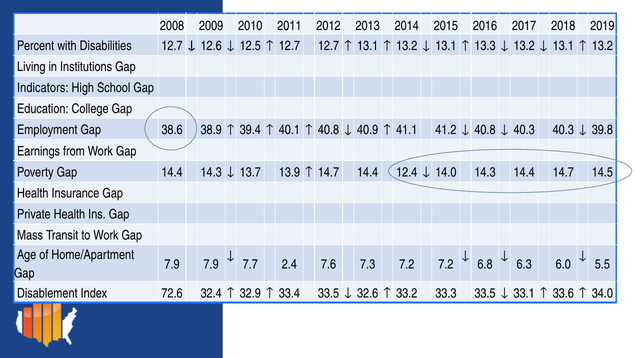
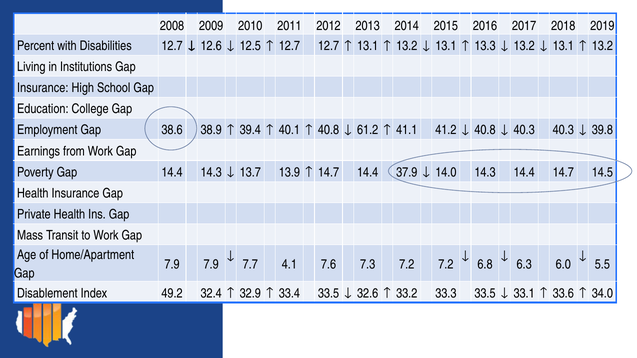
Indicators: Indicators -> Insurance (43, 88)
40.9: 40.9 -> 61.2 (368, 130)
12.4: 12.4 -> 37.9 (407, 172)
2.4: 2.4 -> 4.1 (289, 264)
72.6: 72.6 -> 49.2 (172, 293)
